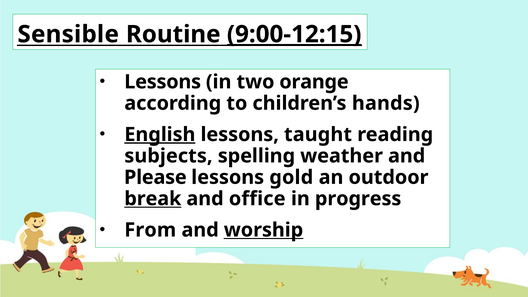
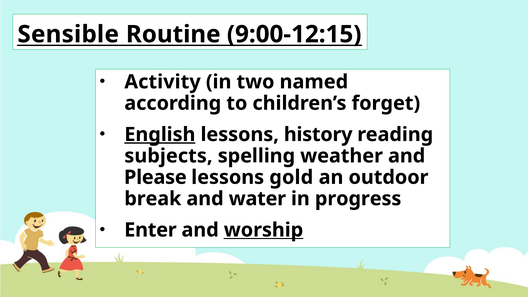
9:00-12:15 underline: present -> none (294, 34)
Lessons: Lessons -> Activity (163, 82)
orange: orange -> named (314, 82)
hands: hands -> forget (386, 103)
taught: taught -> history (318, 135)
break underline: present -> none (153, 199)
office: office -> water (257, 199)
From: From -> Enter (150, 230)
